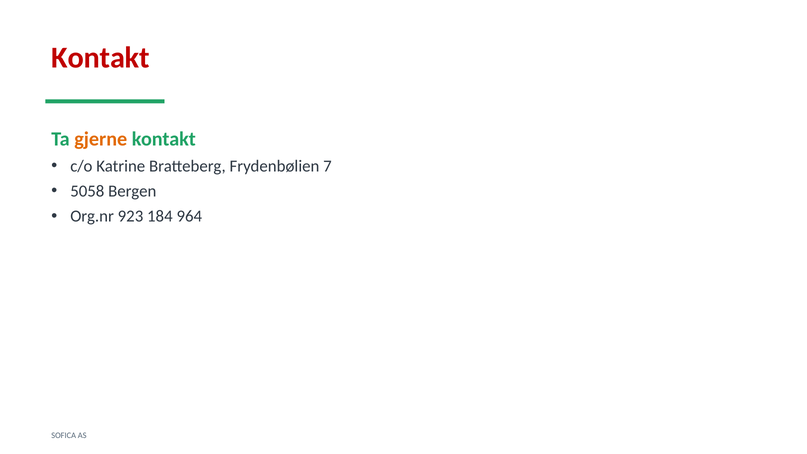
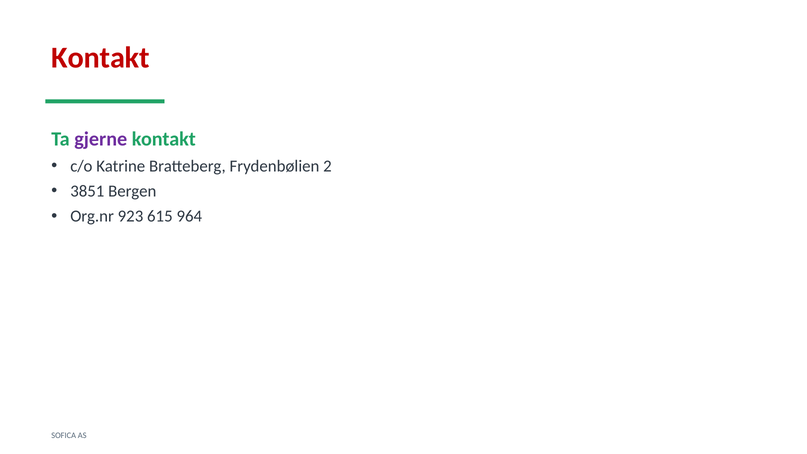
gjerne colour: orange -> purple (101, 139)
7: 7 -> 2 (327, 166)
5058: 5058 -> 3851 (87, 191)
184: 184 -> 615 (160, 216)
